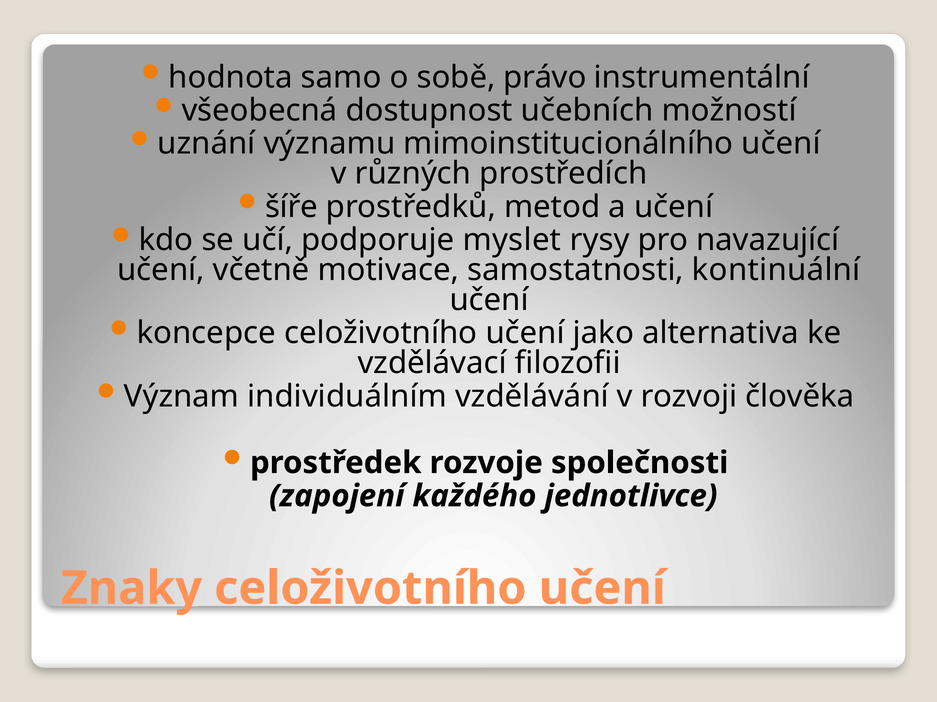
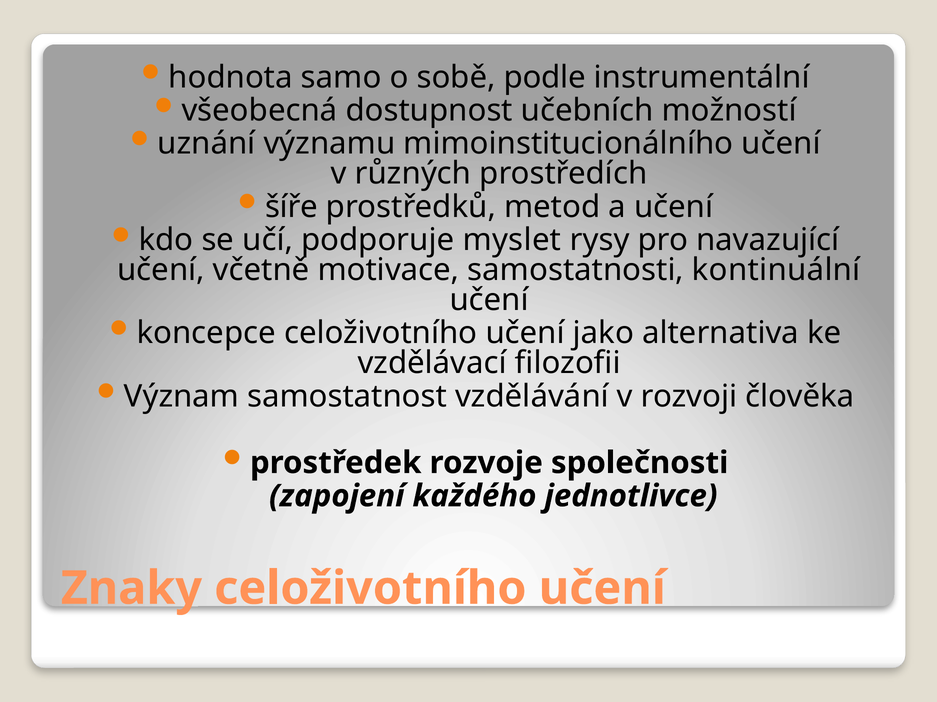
právo: právo -> podle (545, 77)
individuálním: individuálním -> samostatnost (347, 397)
